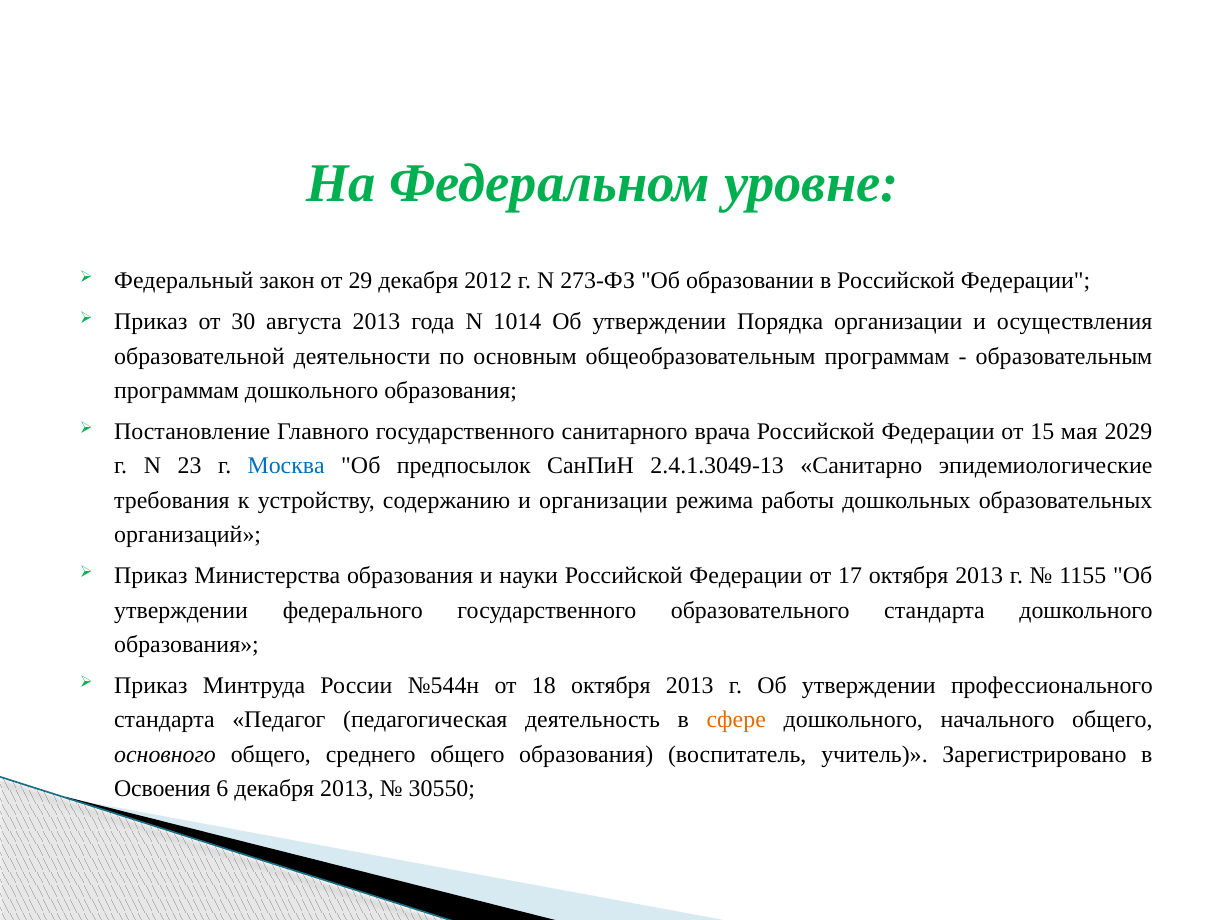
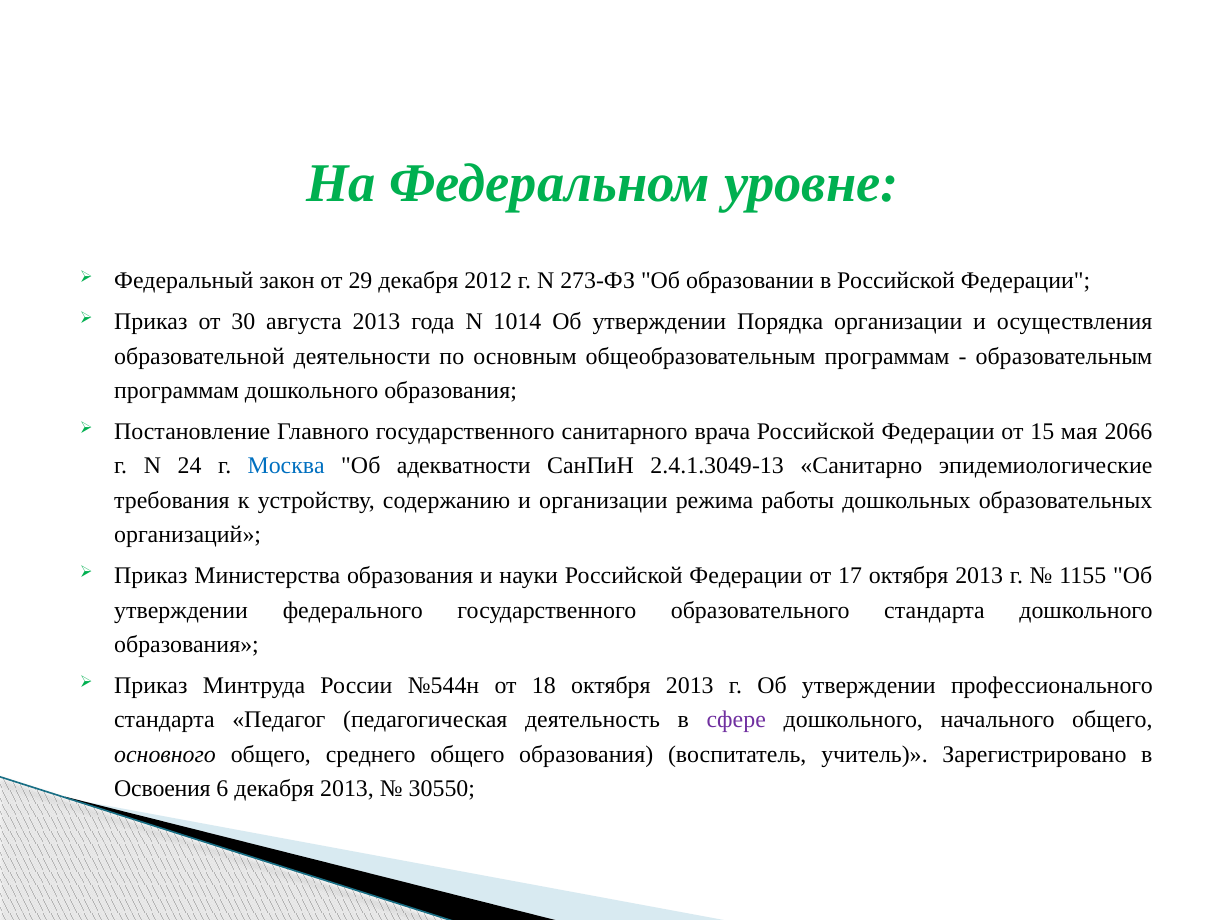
2029: 2029 -> 2066 (1128, 432)
23: 23 -> 24 (190, 466)
предпосылок: предпосылок -> адекватности (464, 466)
сфере colour: orange -> purple (736, 720)
